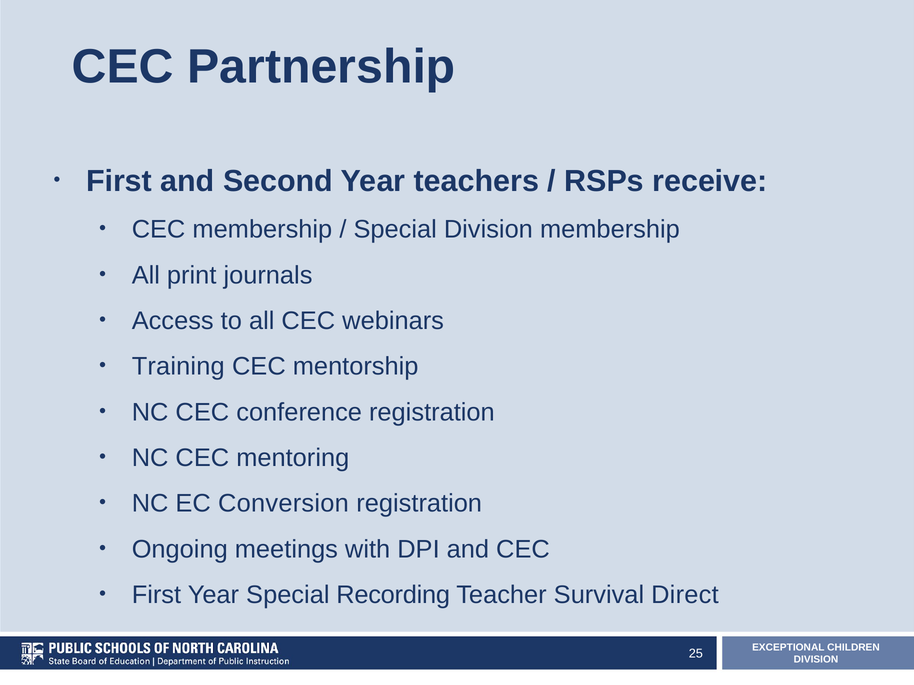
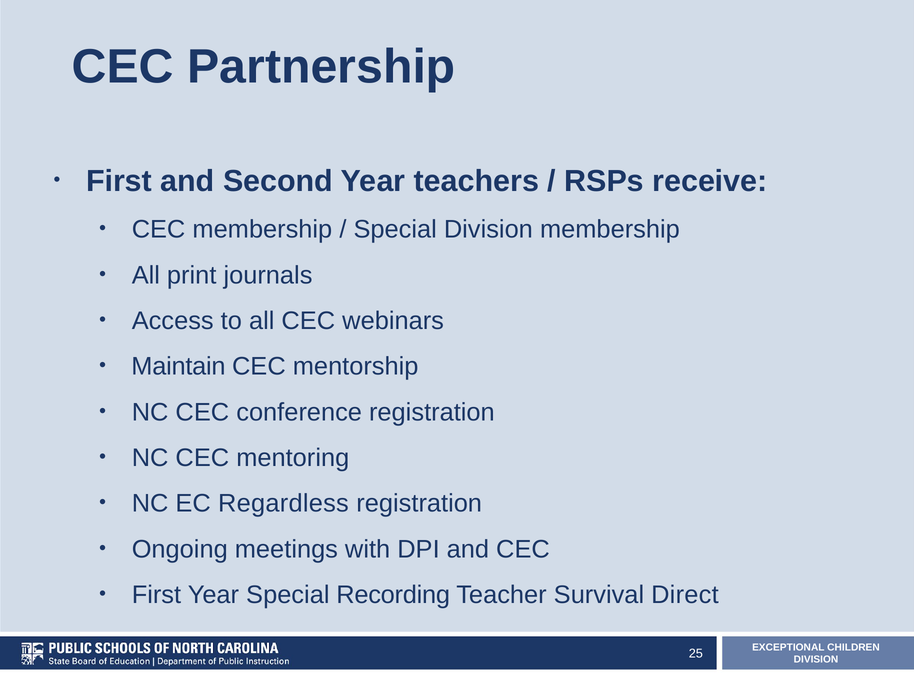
Training: Training -> Maintain (178, 367)
Conversion: Conversion -> Regardless (283, 504)
